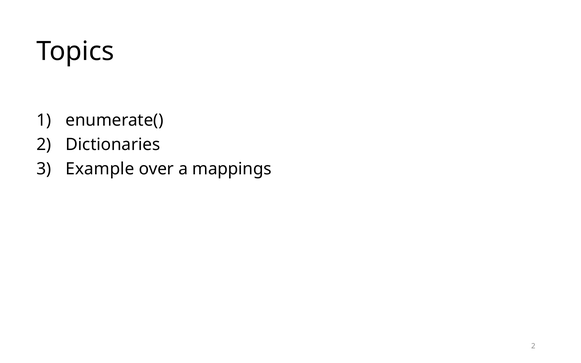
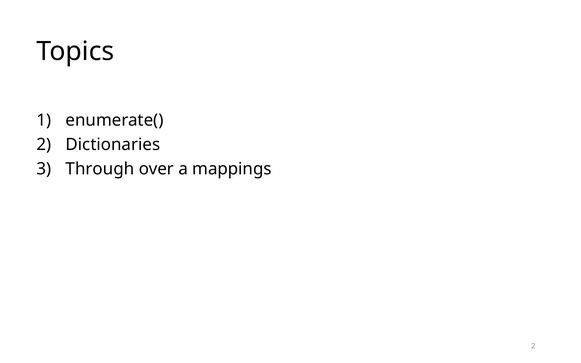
Example: Example -> Through (100, 169)
